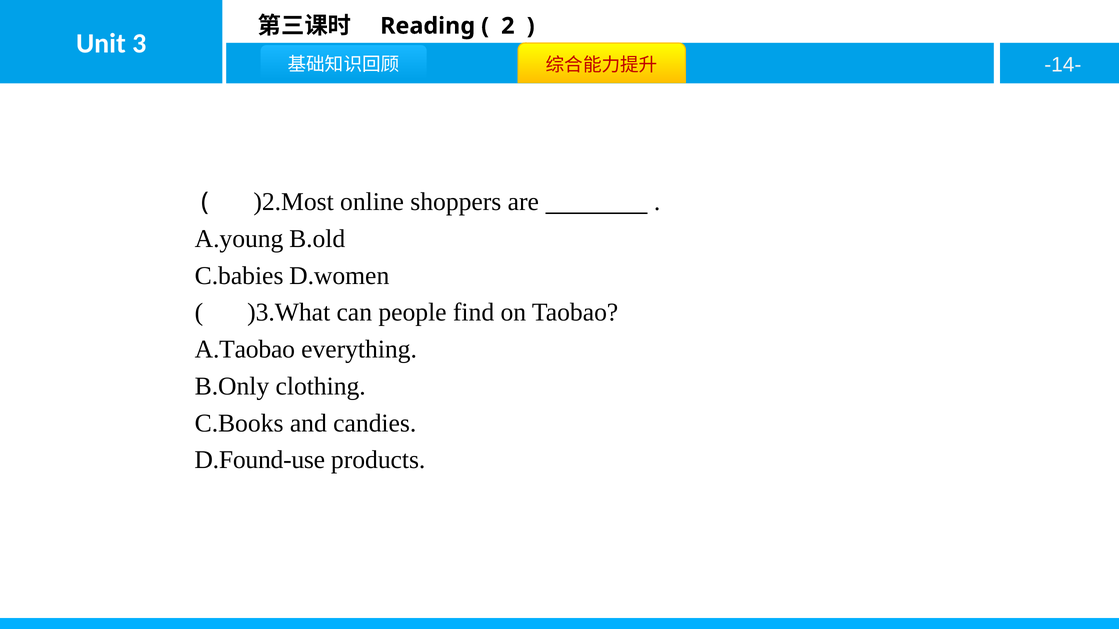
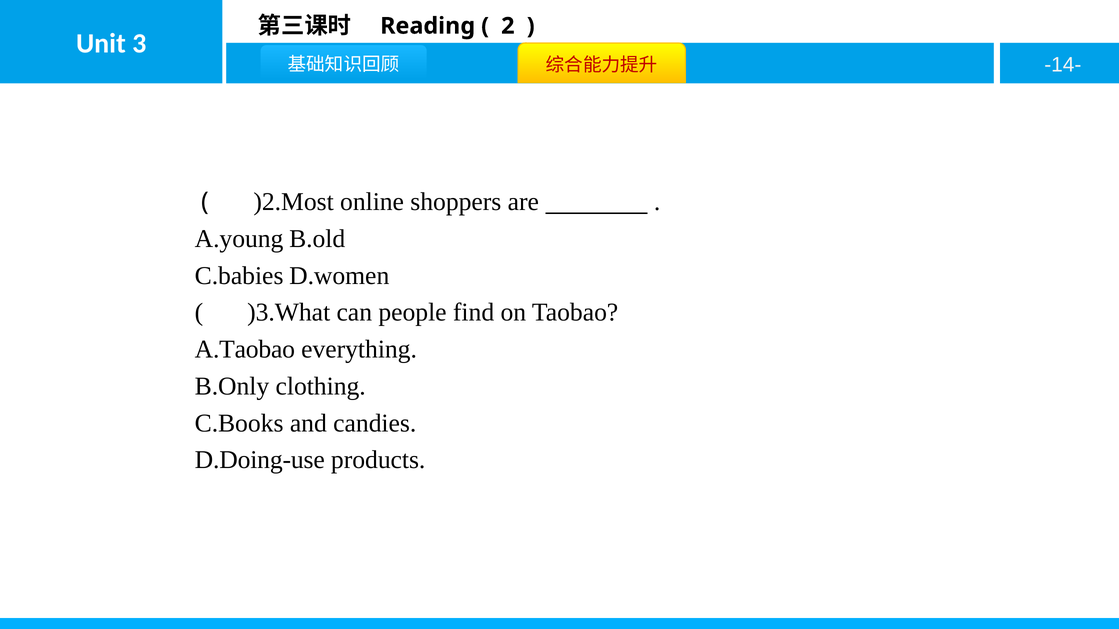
D.Found-use: D.Found-use -> D.Doing-use (260, 460)
